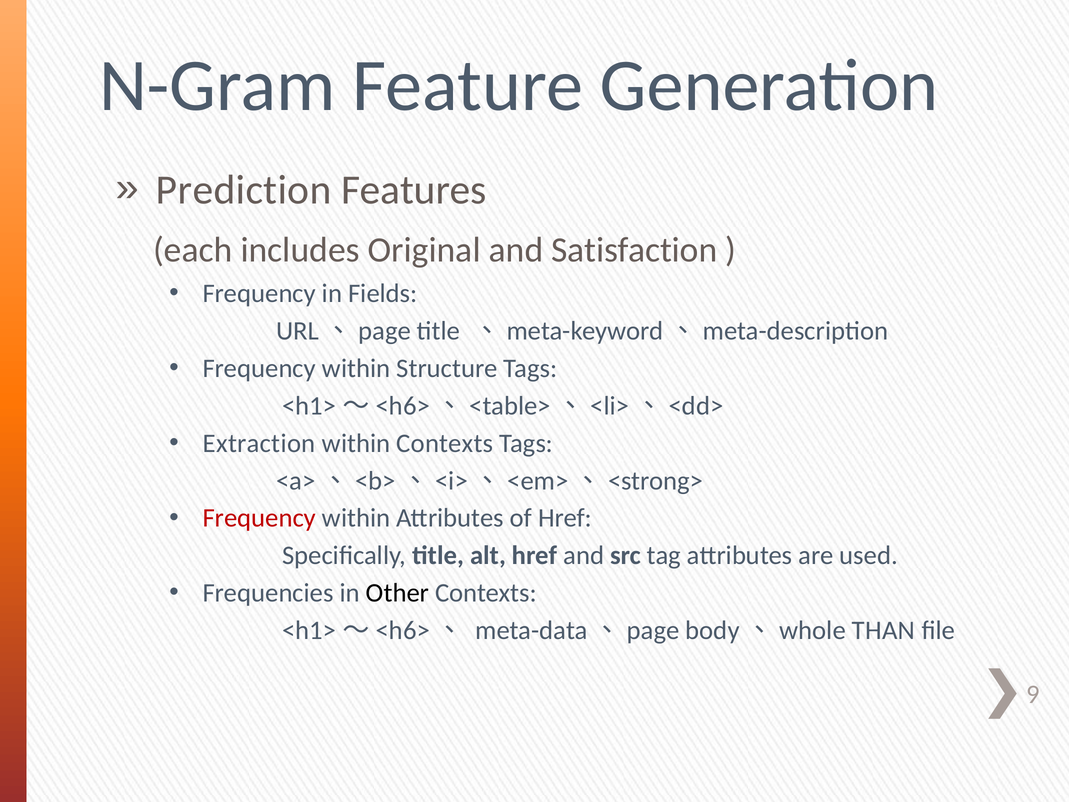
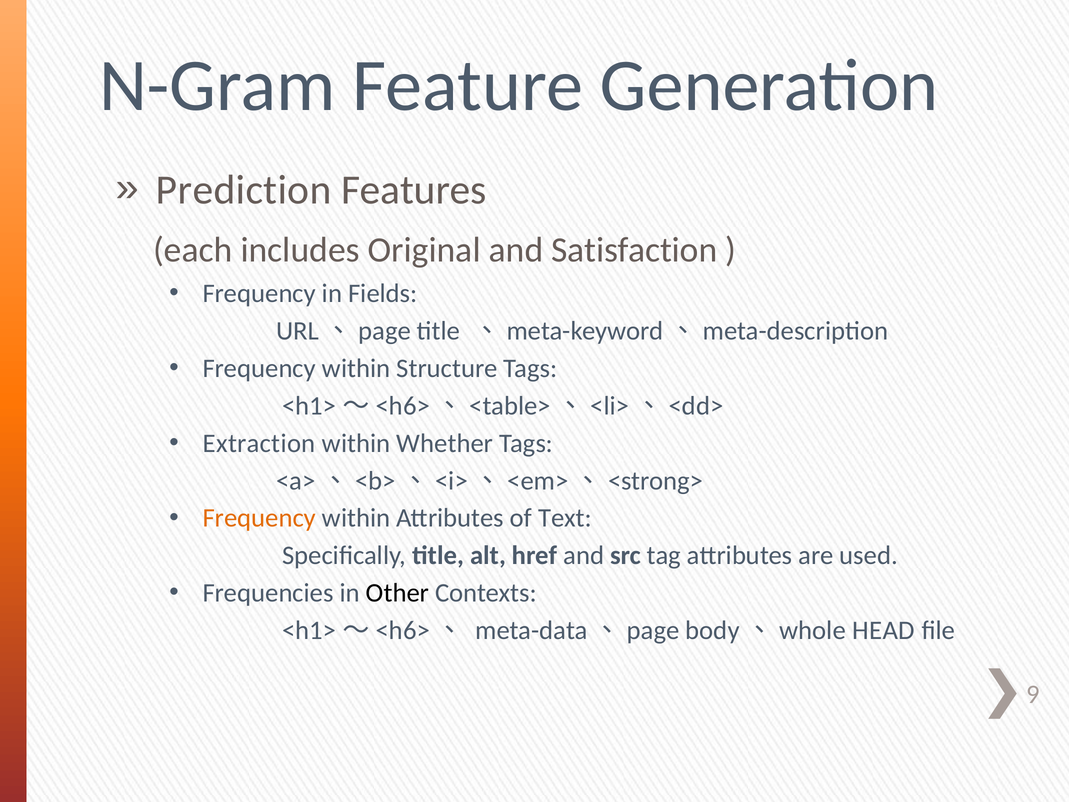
within Contexts: Contexts -> Whether (445, 443)
Frequency colour: red -> orange (259, 518)
of Href: Href -> Text (565, 518)
THAN: THAN -> HEAD (884, 630)
